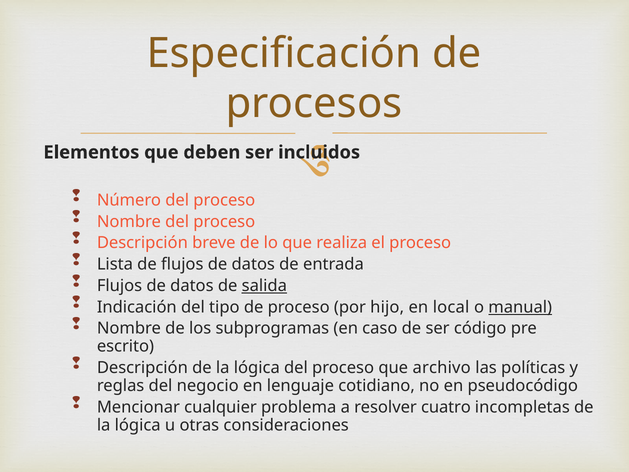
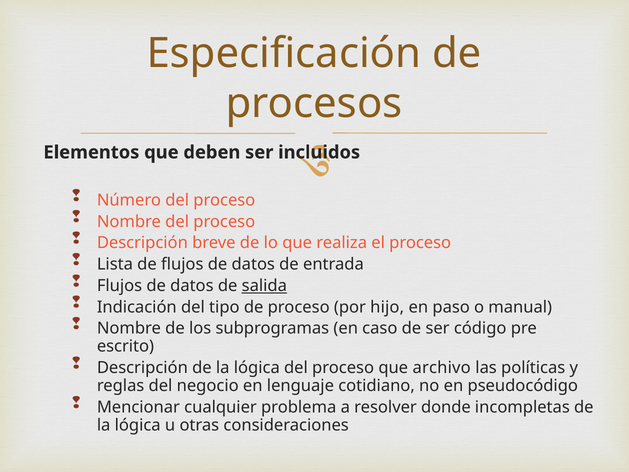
local: local -> paso (451, 307)
manual underline: present -> none (520, 307)
cuatro: cuatro -> donde (446, 407)
